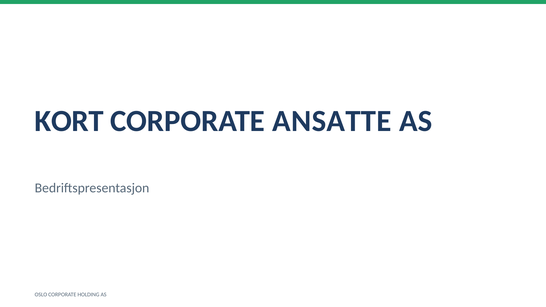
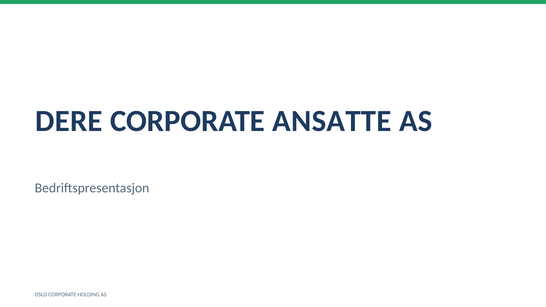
KORT: KORT -> DERE (69, 121)
